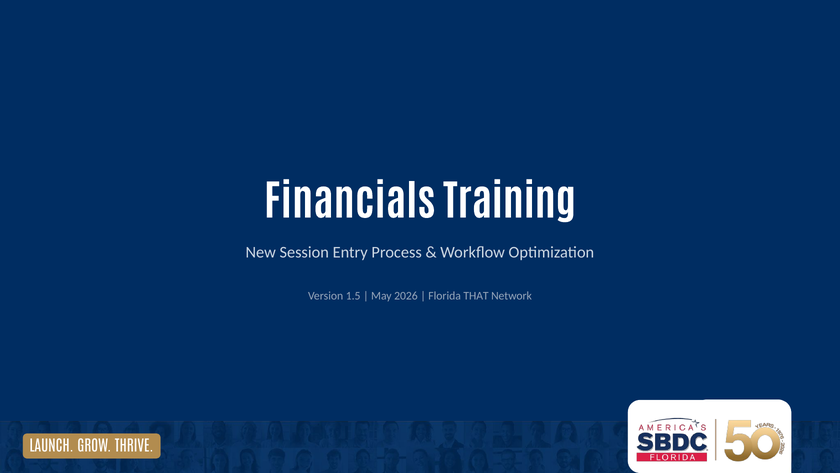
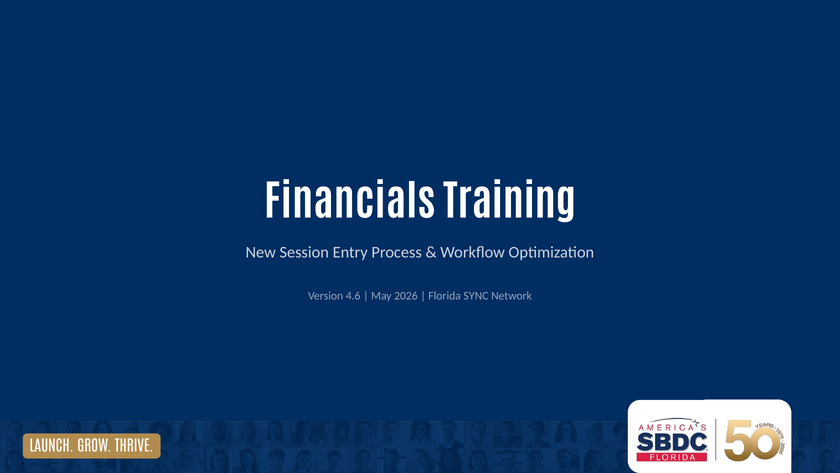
1.5: 1.5 -> 4.6 (353, 295)
THAT: THAT -> SYNC (476, 295)
